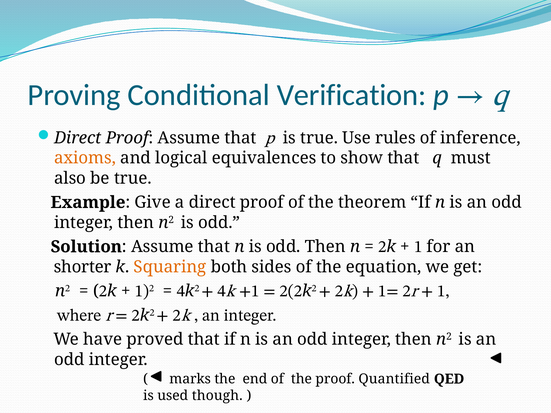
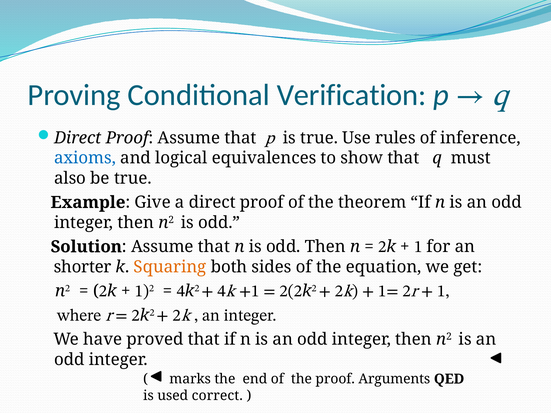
axioms colour: orange -> blue (85, 158)
Quantified: Quantified -> Arguments (394, 379)
though: though -> correct (217, 396)
